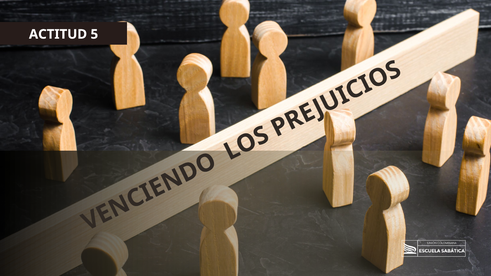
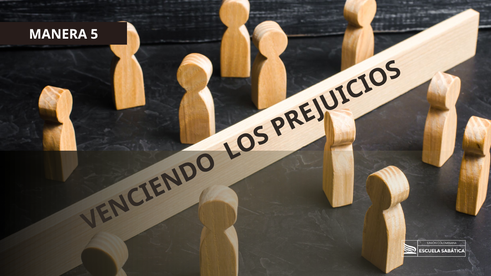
ACTITUD: ACTITUD -> MANERA (58, 34)
